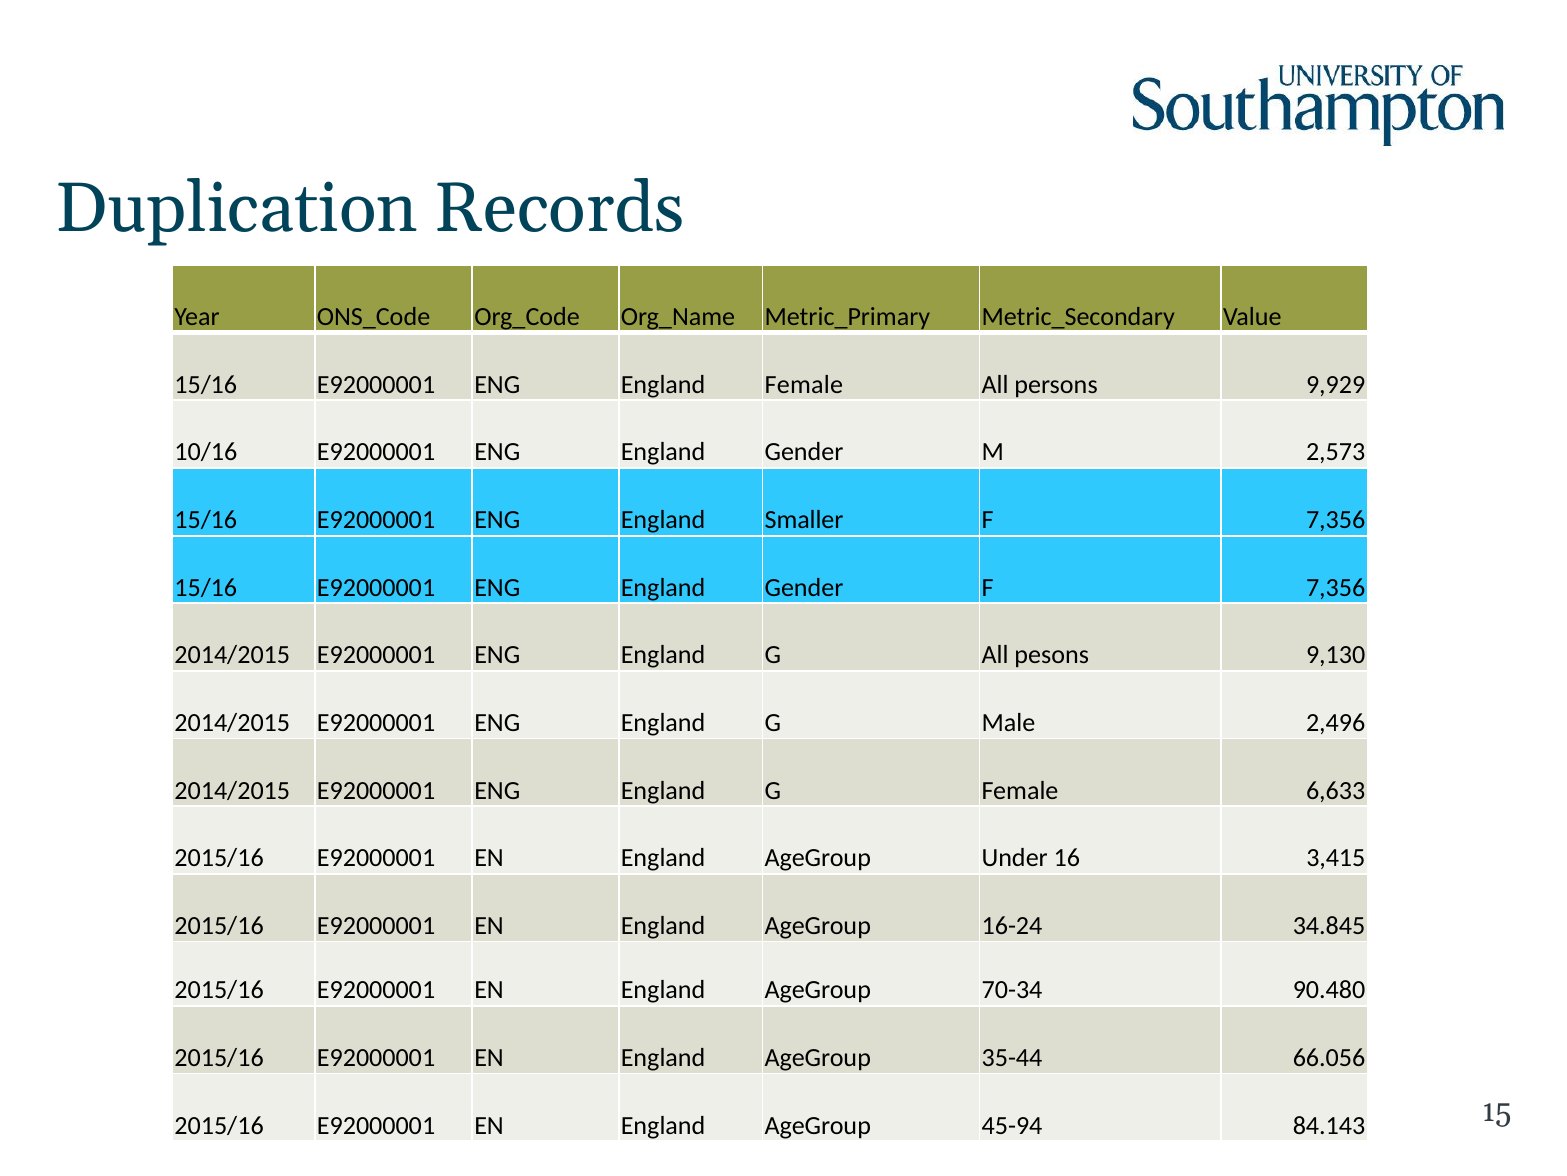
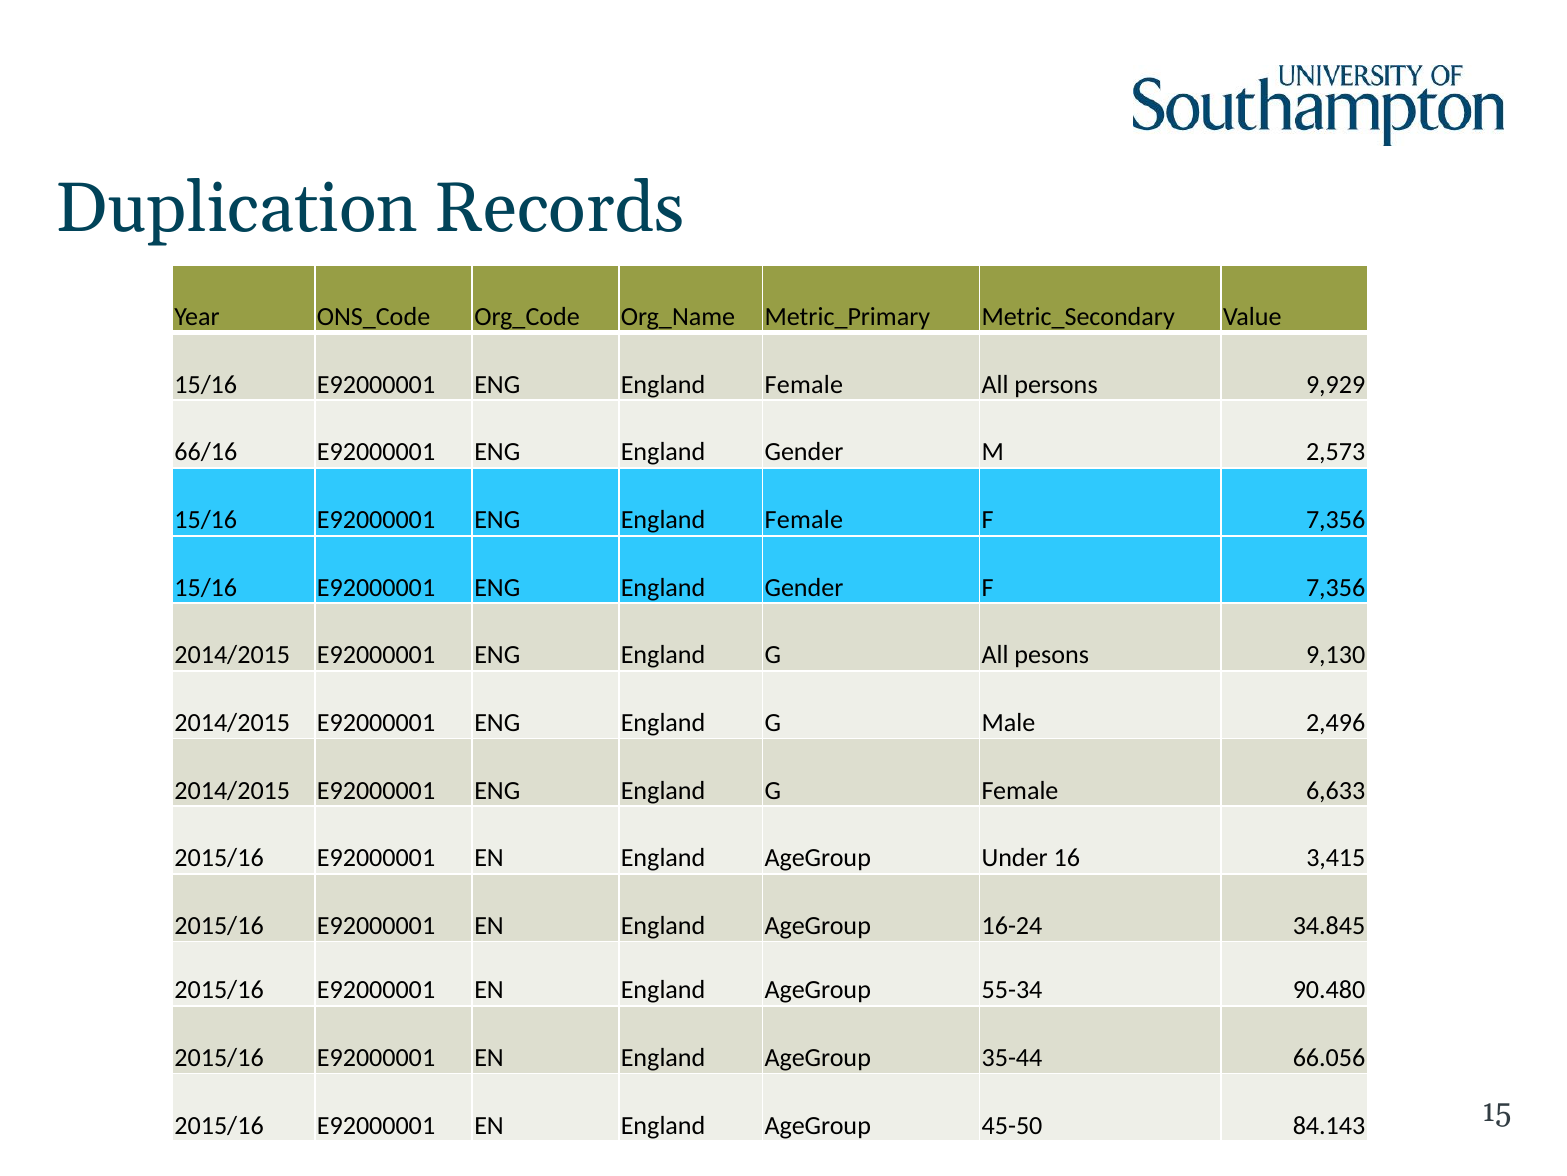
10/16: 10/16 -> 66/16 (206, 452)
Smaller: Smaller -> Female (804, 520)
70-34: 70-34 -> 55-34 (1012, 990)
45-94: 45-94 -> 45-50 (1012, 1125)
